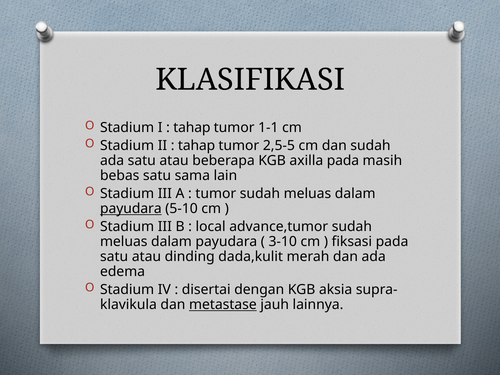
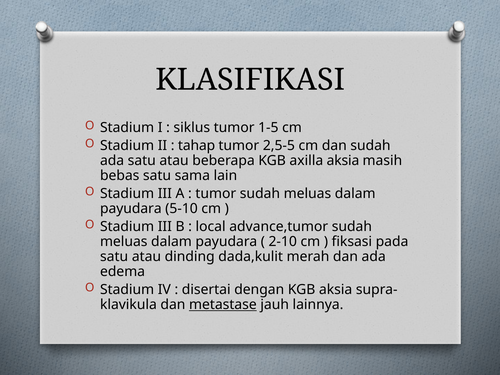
tahap: tahap -> siklus (192, 128)
1-1: 1-1 -> 1-5 (268, 128)
axilla pada: pada -> aksia (343, 161)
payudara underline: present -> none (131, 209)
3-10: 3-10 -> 2-10 (283, 242)
